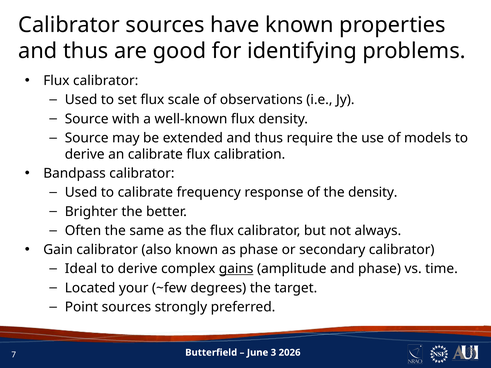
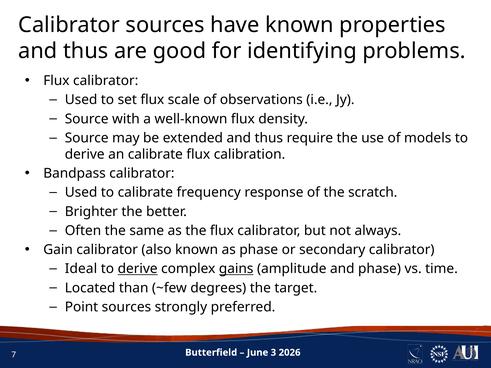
the density: density -> scratch (373, 193)
derive underline: none -> present (138, 269)
your: your -> than (134, 288)
